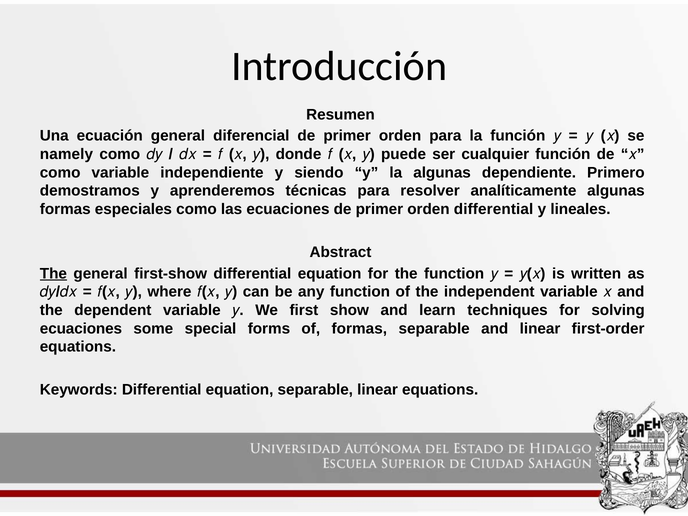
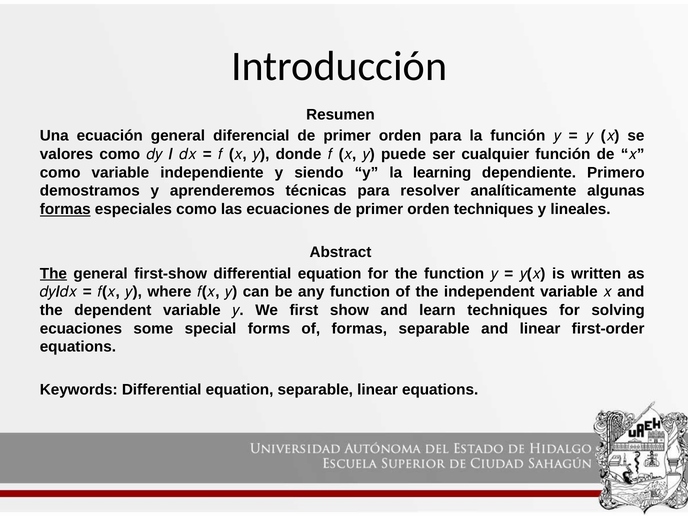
namely: namely -> valores (67, 154)
la algunas: algunas -> learning (442, 173)
formas underline: none -> present (65, 209)
orden differential: differential -> techniques (494, 209)
